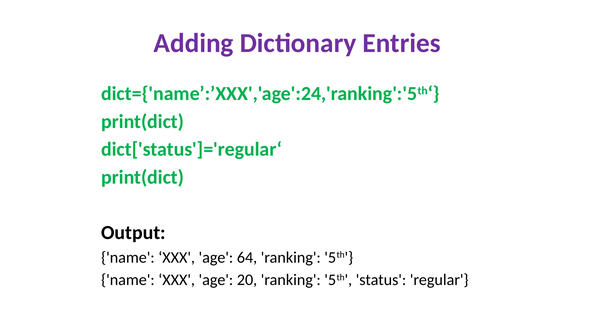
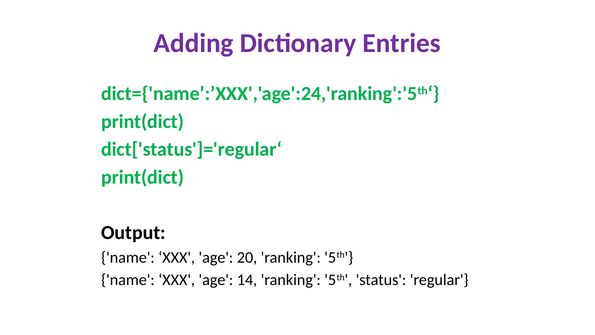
64: 64 -> 20 (247, 257)
20: 20 -> 14 (247, 280)
